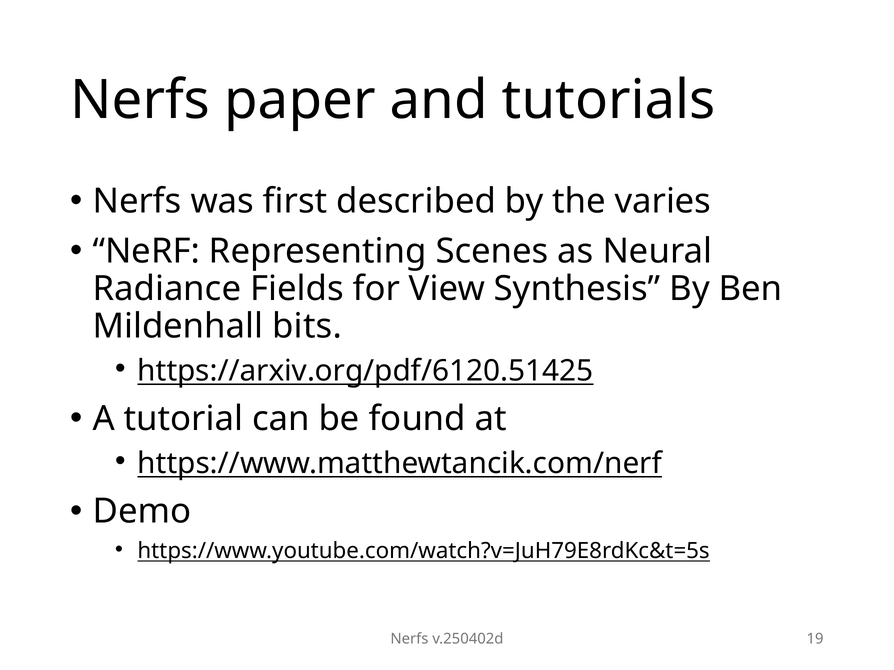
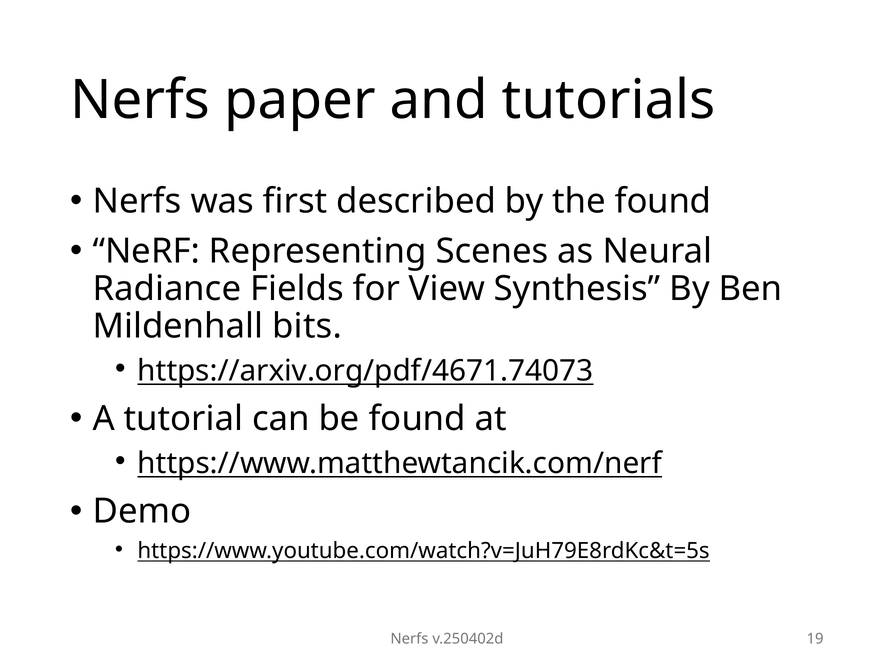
the varies: varies -> found (663, 201)
https://arxiv.org/pdf/6120.51425: https://arxiv.org/pdf/6120.51425 -> https://arxiv.org/pdf/4671.74073 (365, 371)
